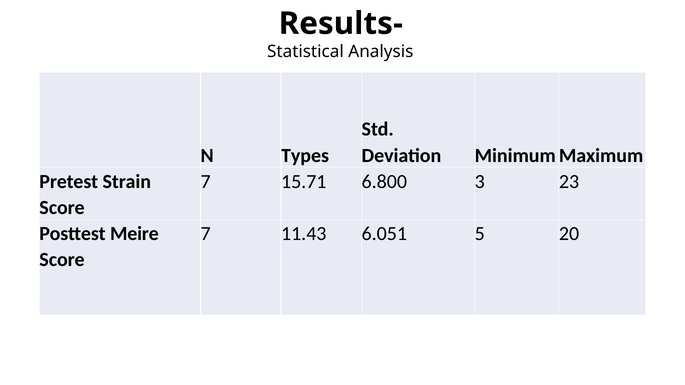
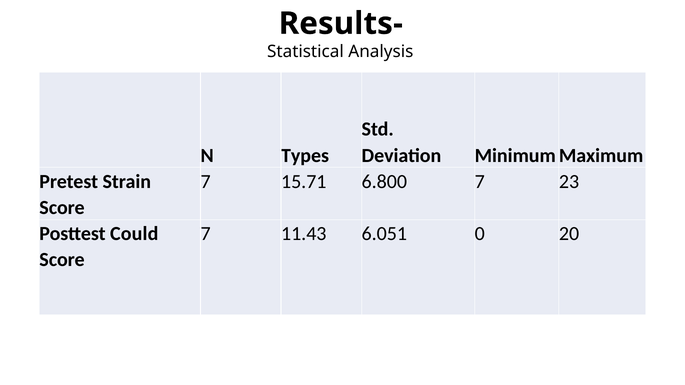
6.800 3: 3 -> 7 (480, 182)
Meire: Meire -> Could (134, 234)
5: 5 -> 0 (480, 234)
